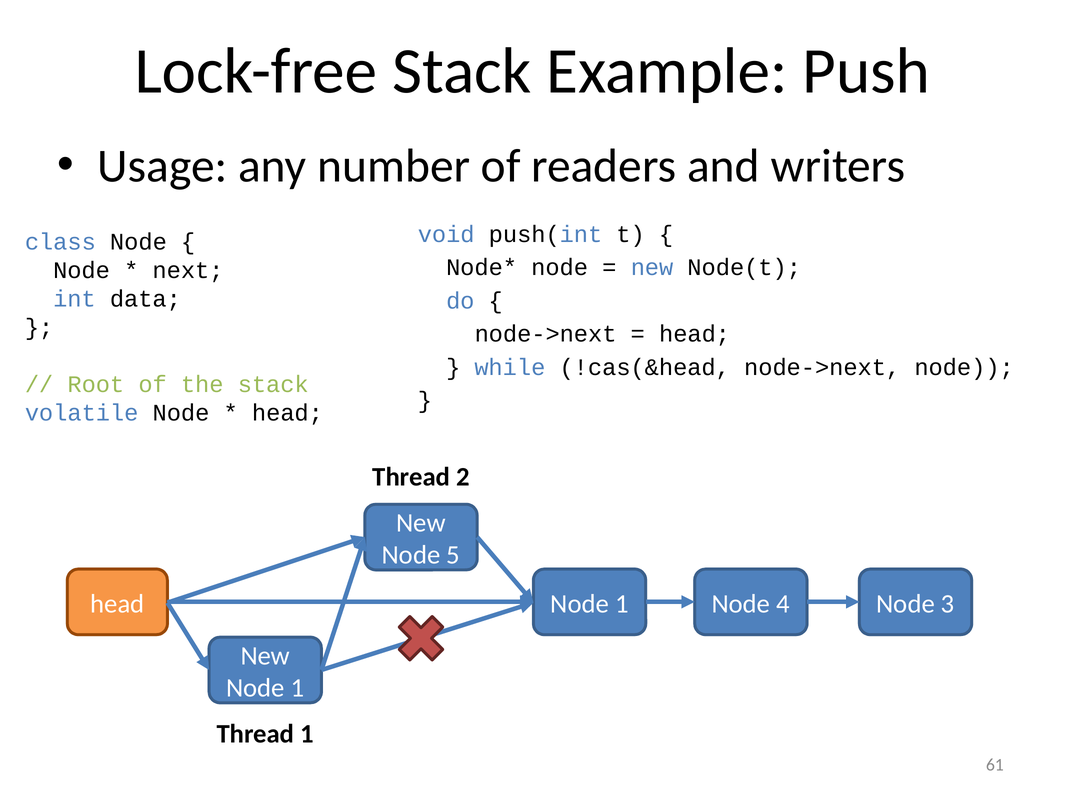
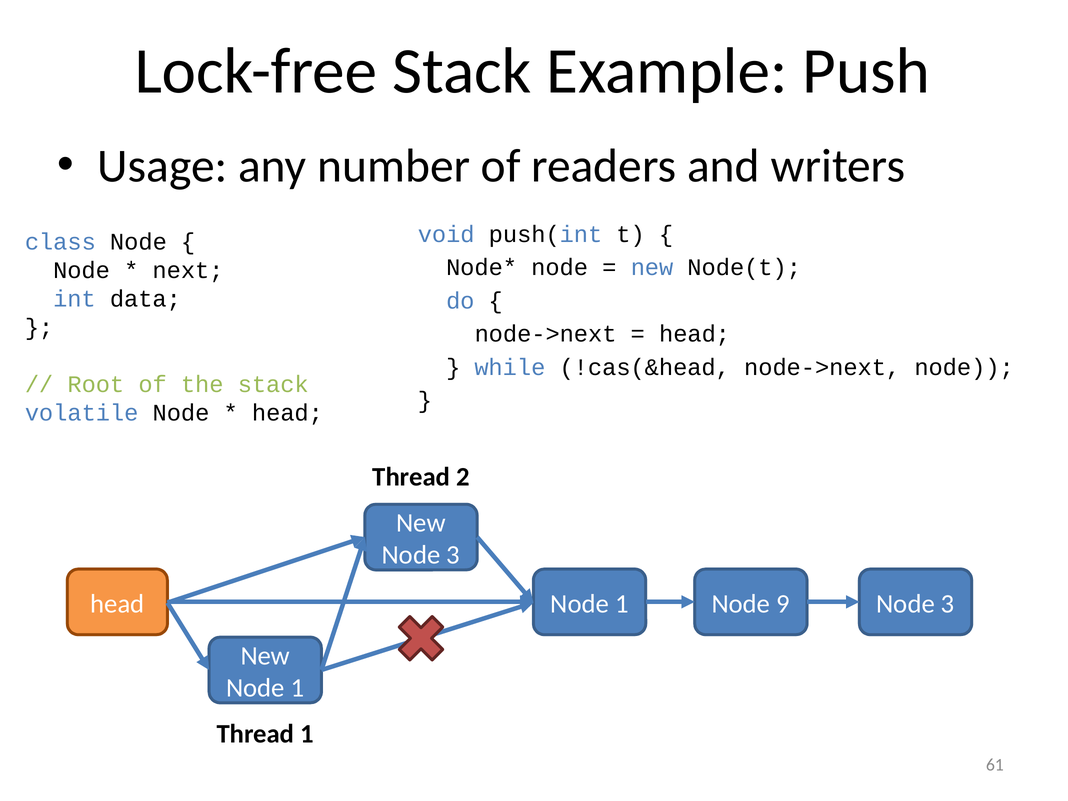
5: 5 -> 3 (453, 555)
4: 4 -> 9 (783, 604)
